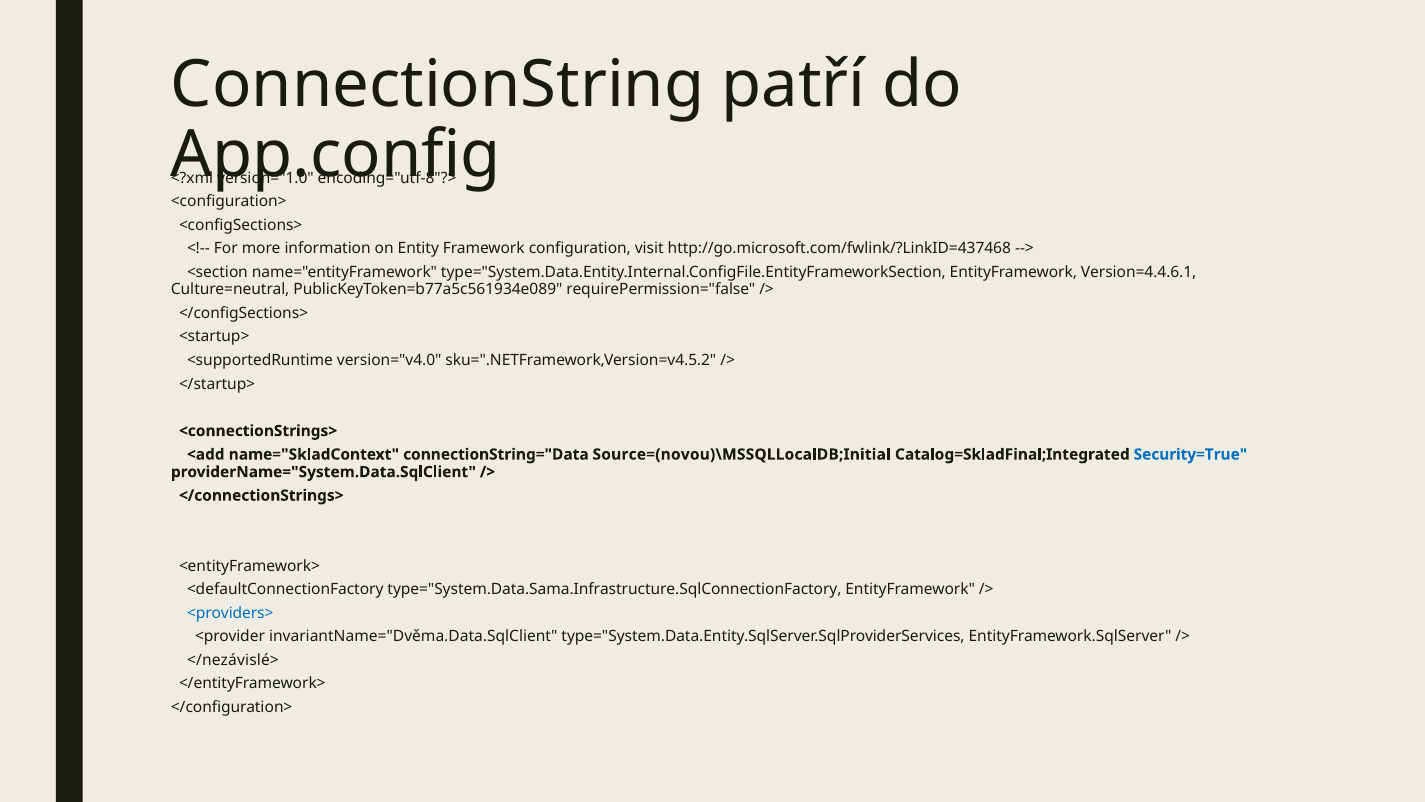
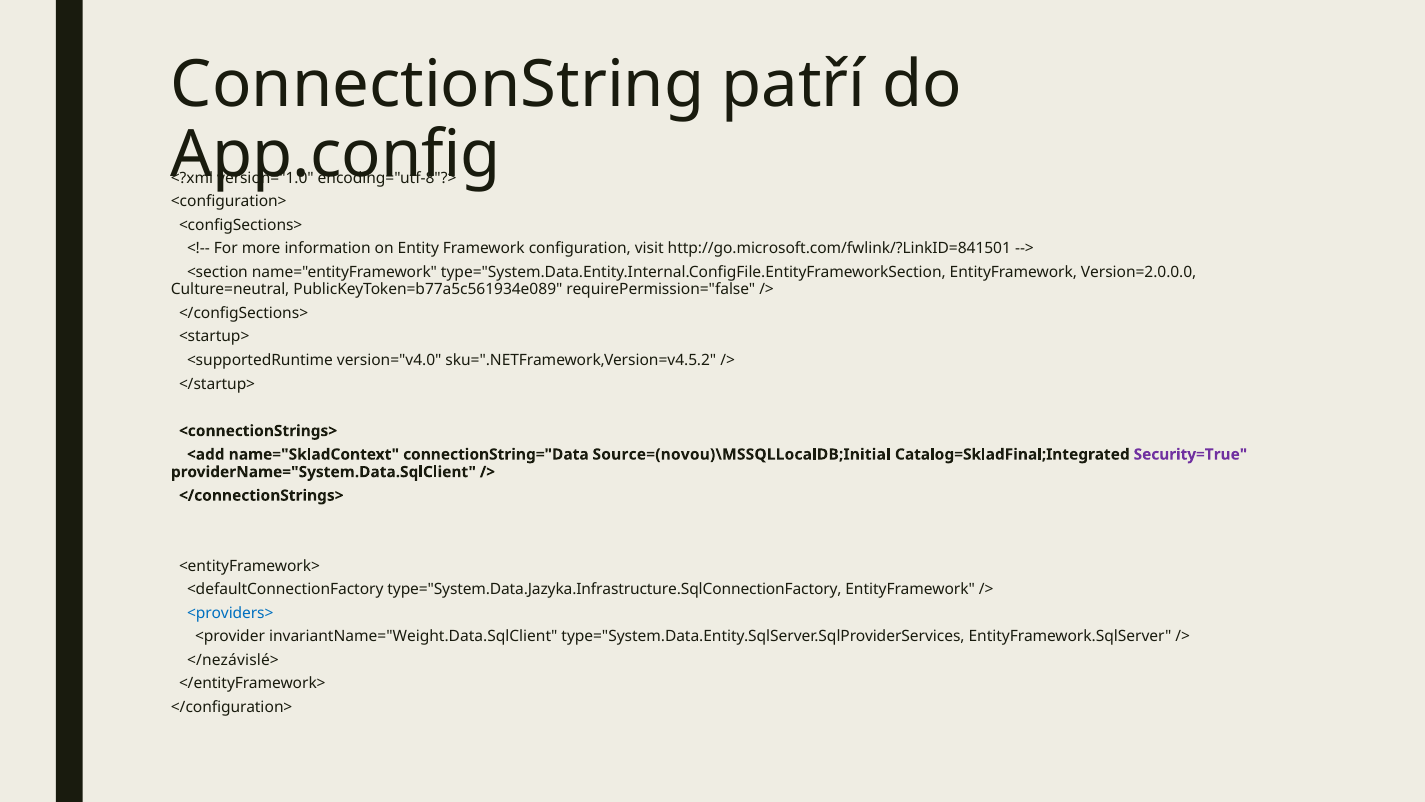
http://go.microsoft.com/fwlink/?LinkID=437468: http://go.microsoft.com/fwlink/?LinkID=437468 -> http://go.microsoft.com/fwlink/?LinkID=841501 (839, 248)
Version=4.4.6.1: Version=4.4.6.1 -> Version=2.0.0.0 (1139, 272)
Security=True colour: blue -> purple (1190, 454)
type="System.Data.Sama.Infrastructure.SqlConnectionFactory: type="System.Data.Sama.Infrastructure.SqlConnectionFactory -> type="System.Data.Jazyka.Infrastructure.SqlConnectionFactory (615, 589)
invariantName="Dvěma.Data.SqlClient: invariantName="Dvěma.Data.SqlClient -> invariantName="Weight.Data.SqlClient (413, 636)
